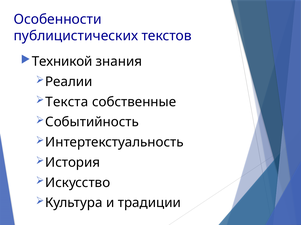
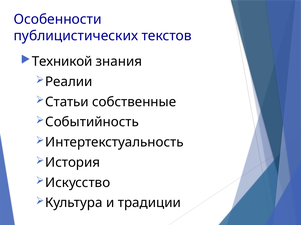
Текста: Текста -> Статьи (67, 102)
